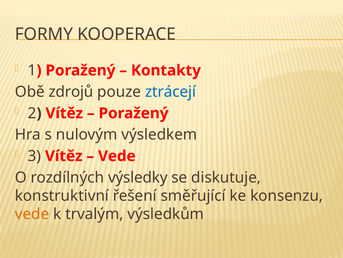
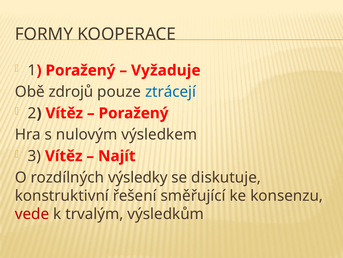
Kontakty: Kontakty -> Vyžaduje (166, 70)
Vede: Vede -> Najít (117, 156)
vede colour: orange -> red (32, 214)
